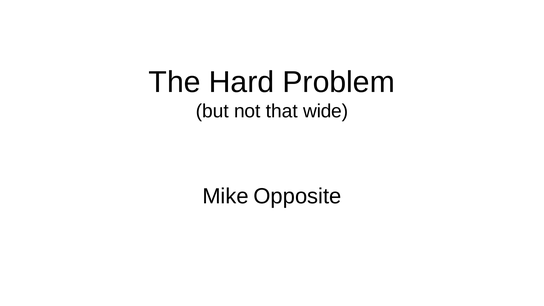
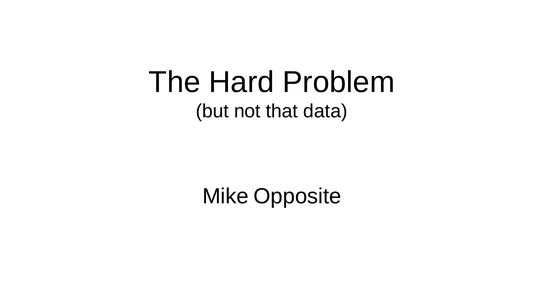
wide: wide -> data (325, 111)
